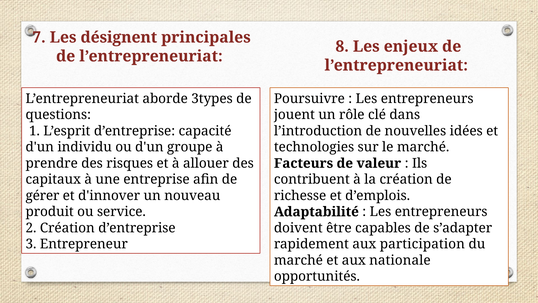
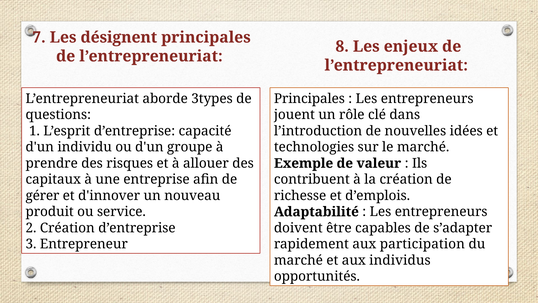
Poursuivre: Poursuivre -> Principales (309, 99)
Facteurs: Facteurs -> Exemple (304, 163)
nationale: nationale -> individus (400, 260)
